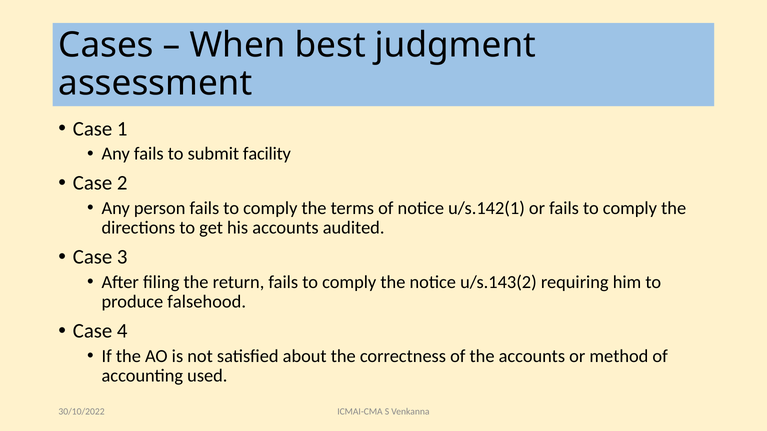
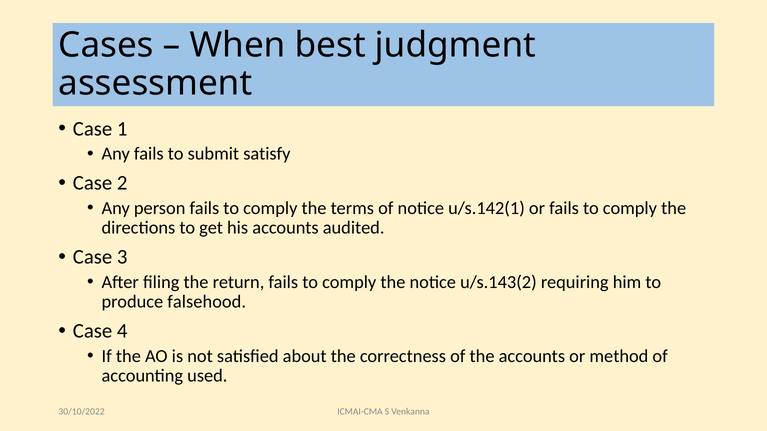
facility: facility -> satisfy (267, 154)
